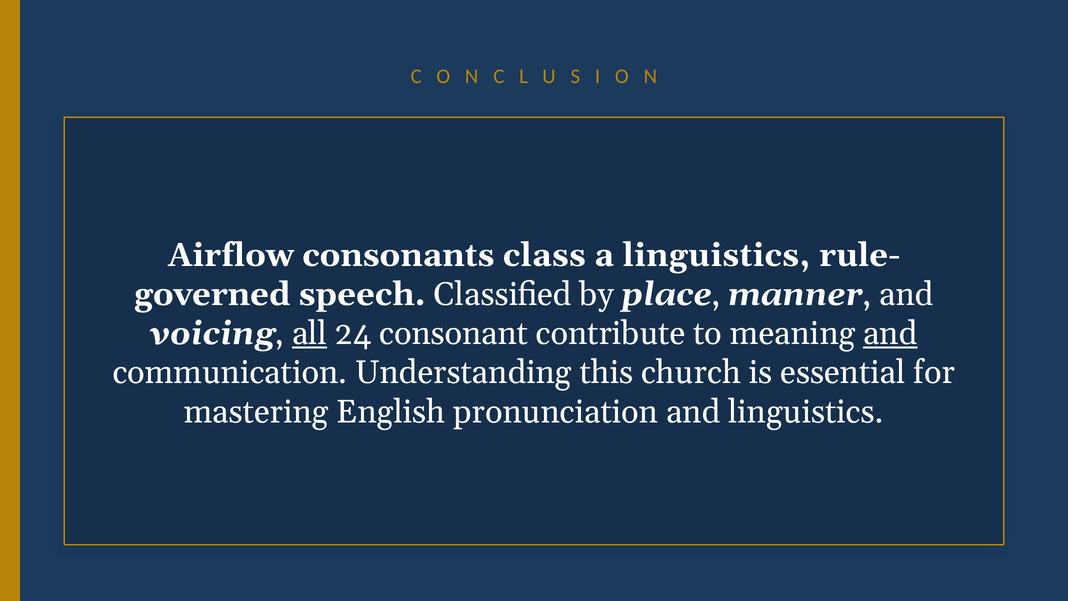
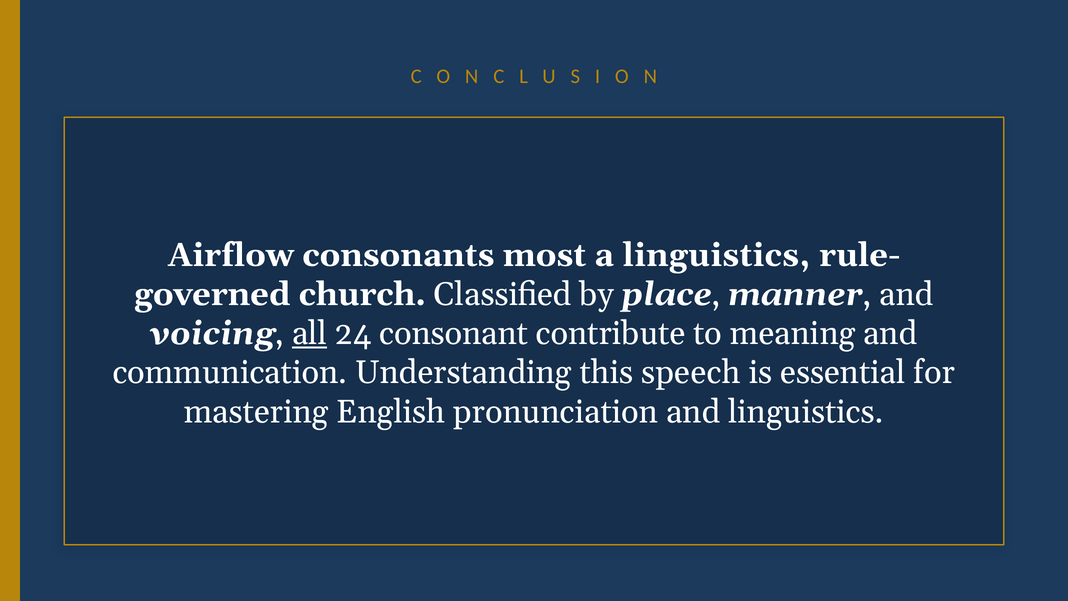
class: class -> most (544, 255)
speech: speech -> church (362, 294)
and underline: present -> none (890, 333)
church: church -> speech (691, 372)
